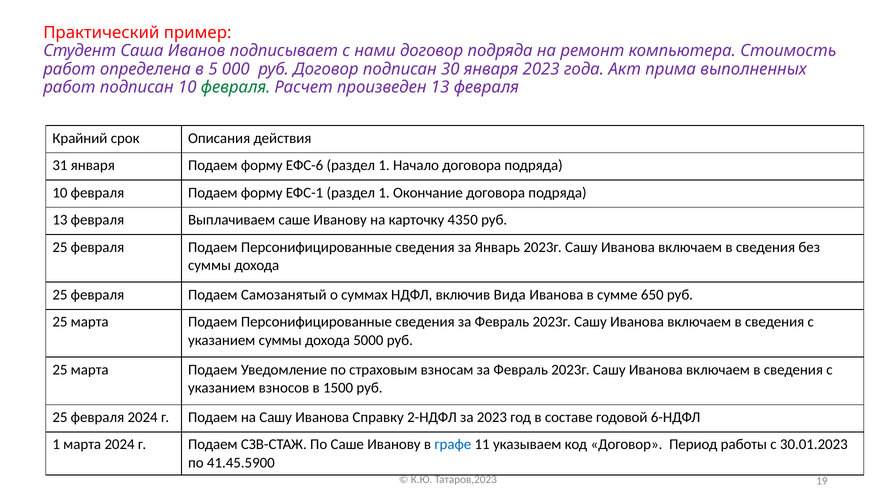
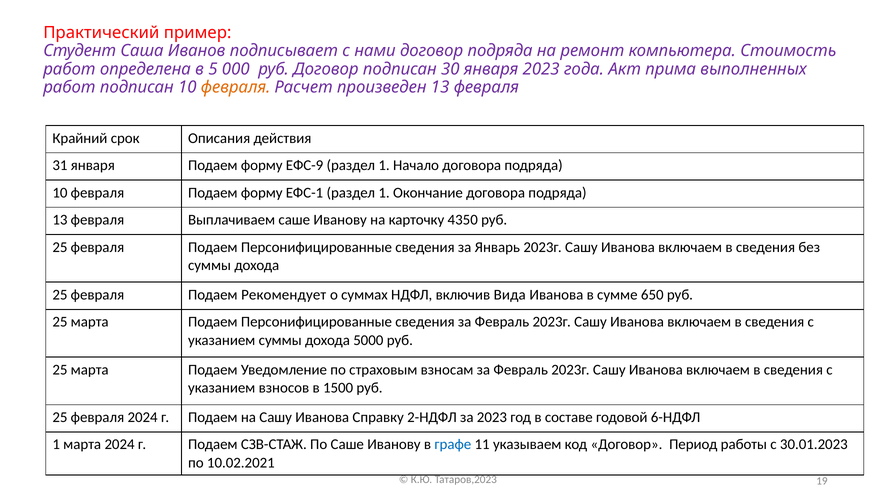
февраля colour: green -> orange (236, 87)
ЕФС-6: ЕФС-6 -> ЕФС-9 (305, 165)
Самозанятый: Самозанятый -> Рекомендует (284, 295)
41.45.5900: 41.45.5900 -> 10.02.2021 (241, 463)
